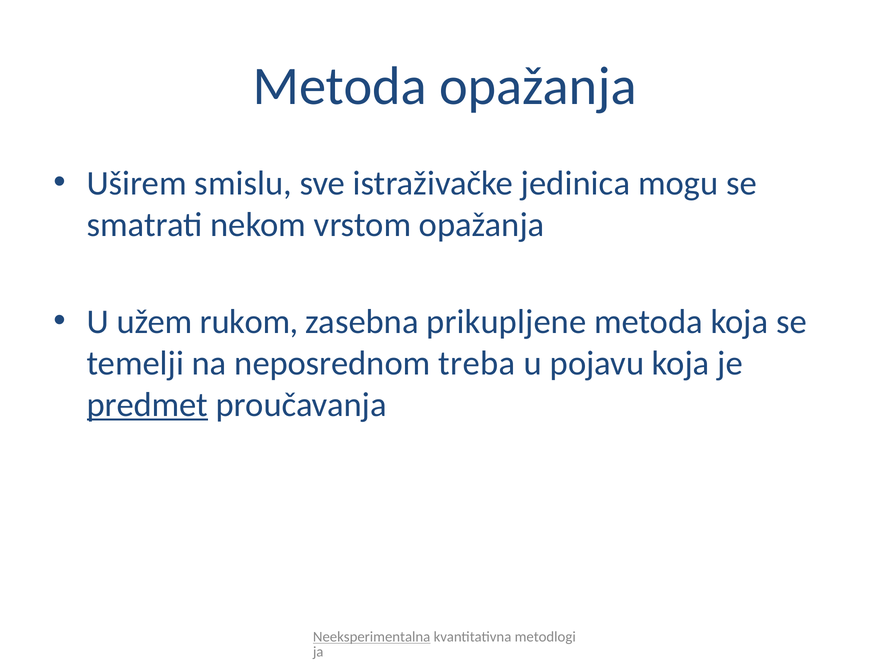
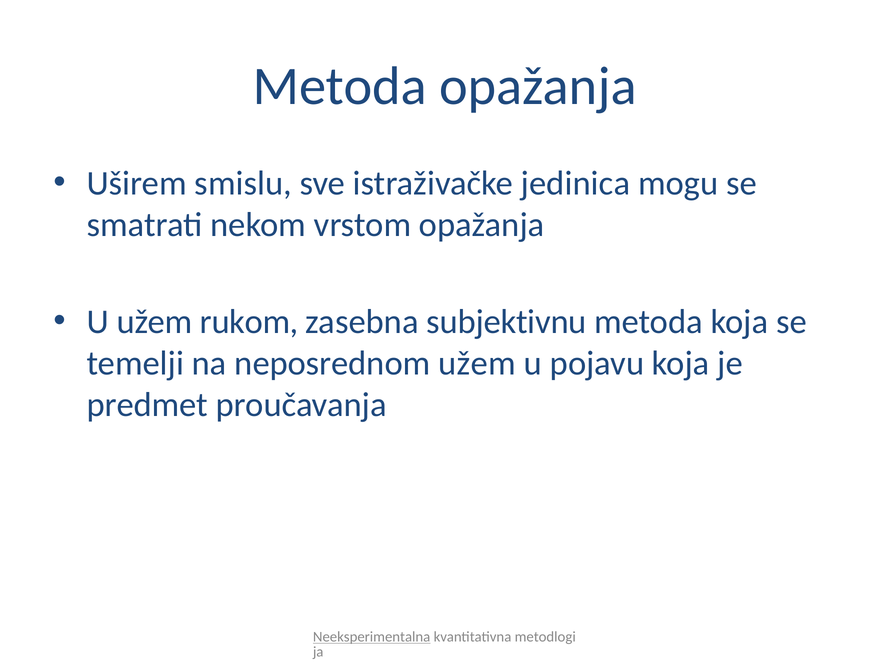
prikupljene: prikupljene -> subjektivnu (507, 322)
neposrednom treba: treba -> užem (477, 363)
predmet underline: present -> none (147, 405)
